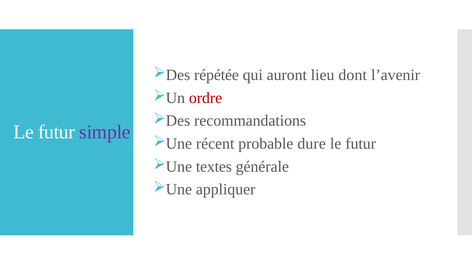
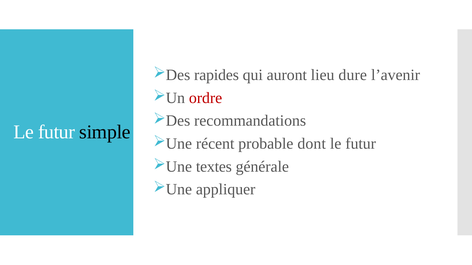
répétée: répétée -> rapides (217, 75)
dont: dont -> dure (353, 75)
simple colour: purple -> black (105, 132)
dure: dure -> dont (312, 144)
